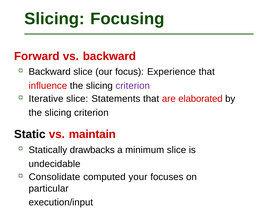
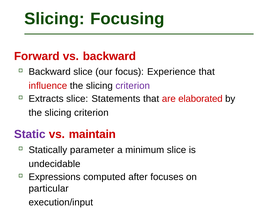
Iterative: Iterative -> Extracts (46, 99)
Static colour: black -> purple (30, 134)
drawbacks: drawbacks -> parameter (92, 150)
Consolidate: Consolidate -> Expressions (55, 177)
your: your -> after (138, 177)
